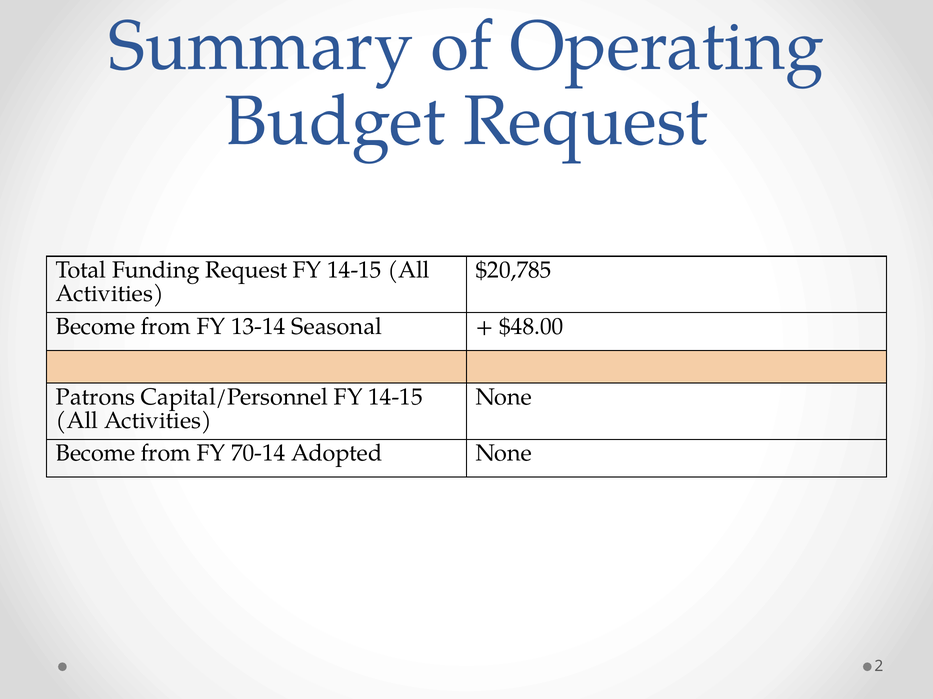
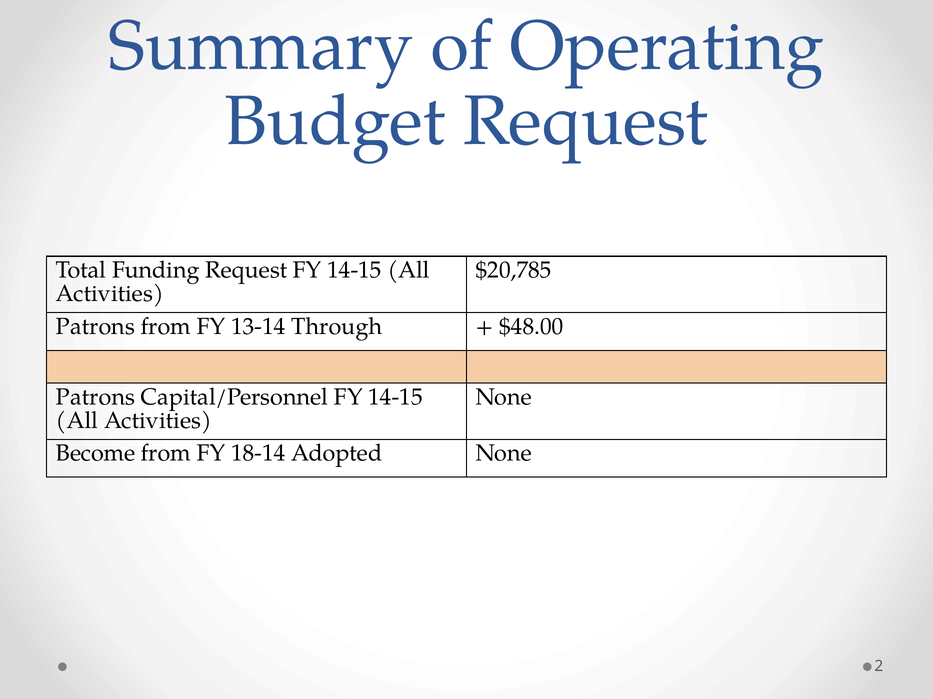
Become: Become -> Patrons (95, 327)
Seasonal: Seasonal -> Through (337, 327)
70-14: 70-14 -> 18-14 (258, 454)
